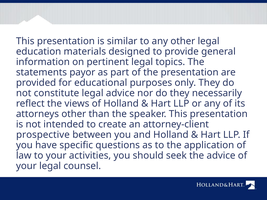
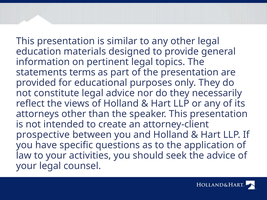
payor: payor -> terms (82, 72)
